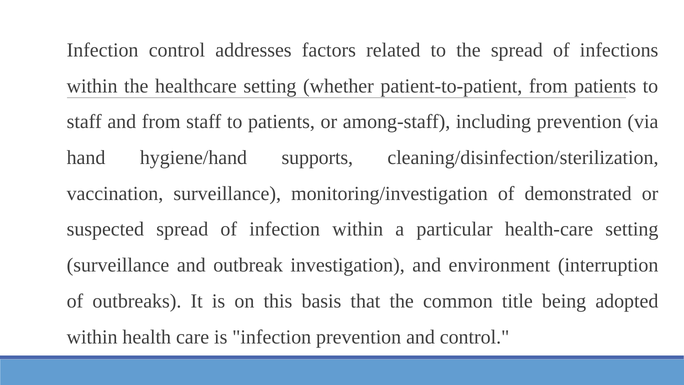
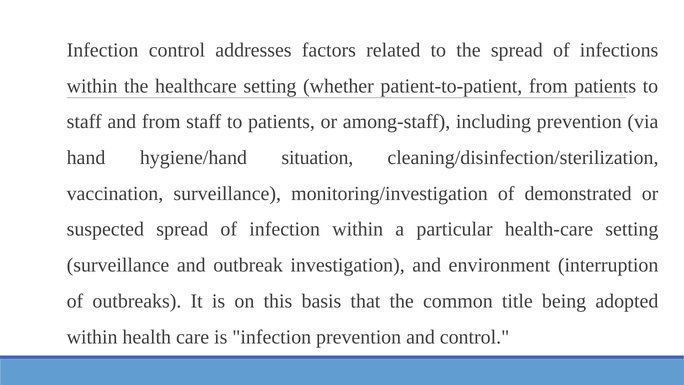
supports: supports -> situation (317, 158)
